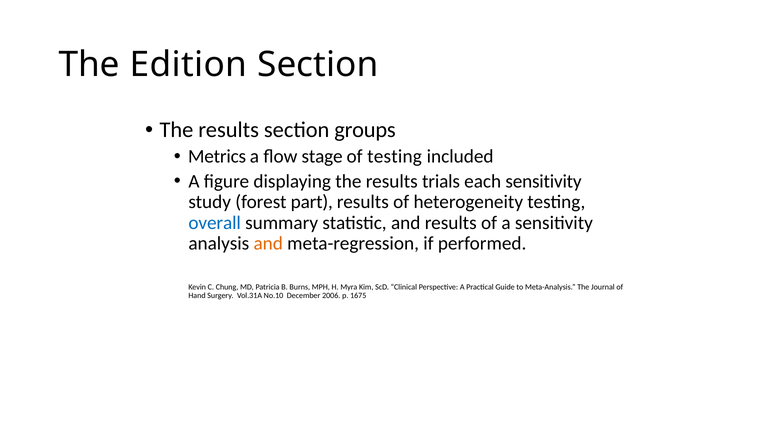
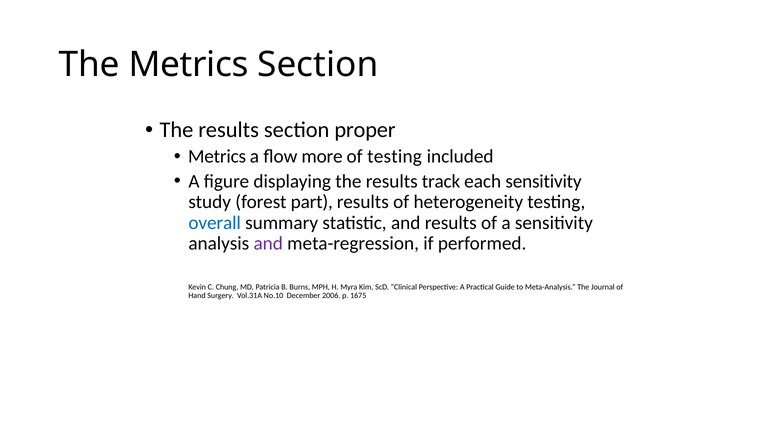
The Edition: Edition -> Metrics (189, 65)
groups: groups -> proper (365, 130)
stage: stage -> more (322, 157)
trials: trials -> track (441, 181)
and colour: orange -> purple (268, 244)
